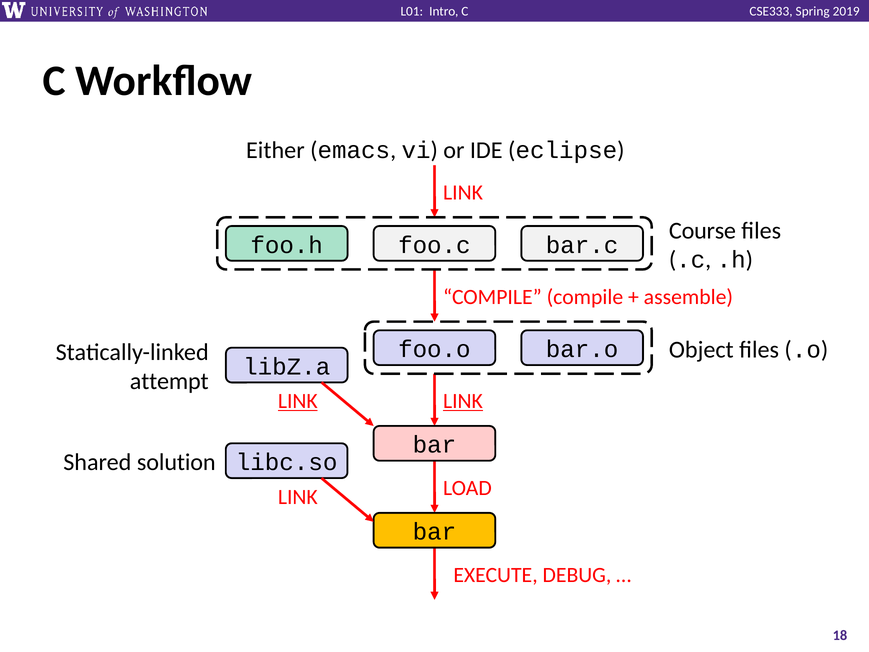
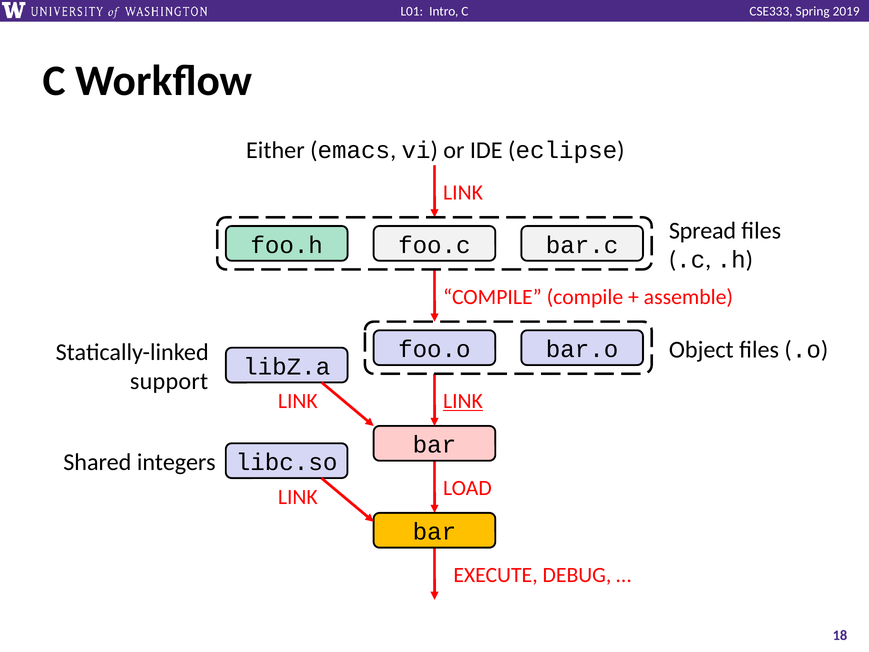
Course: Course -> Spread (702, 230)
attempt: attempt -> support (169, 381)
LINK underline: present -> none (298, 401)
solution: solution -> integers (176, 462)
